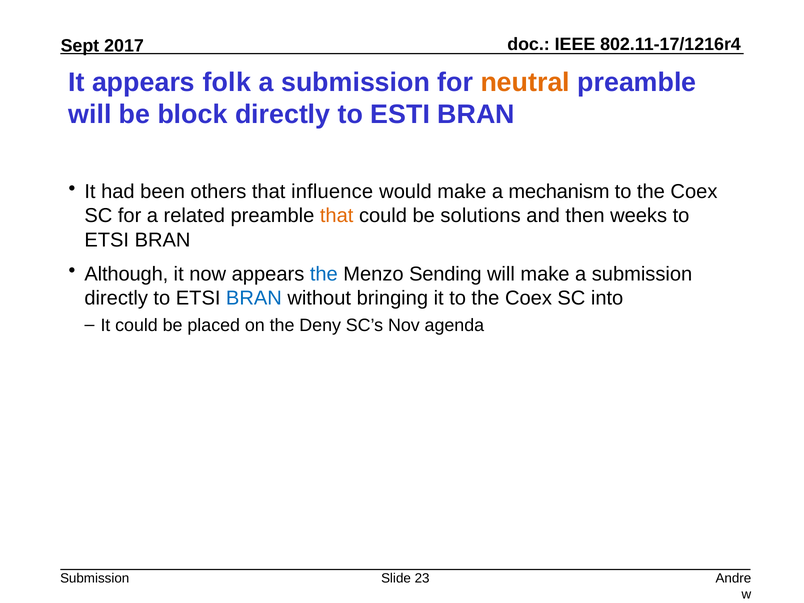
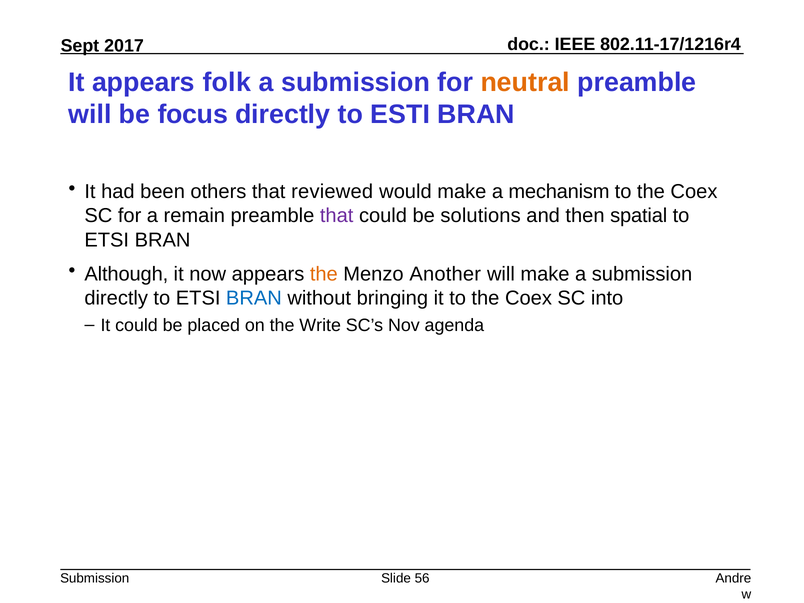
block: block -> focus (193, 114)
influence: influence -> reviewed (332, 192)
related: related -> remain (194, 216)
that colour: orange -> purple (337, 216)
weeks: weeks -> spatial (639, 216)
the colour: blue -> orange (324, 274)
Sending: Sending -> Another (445, 274)
Deny: Deny -> Write (320, 325)
23: 23 -> 56 (422, 578)
